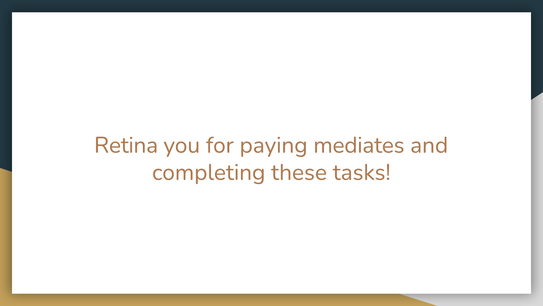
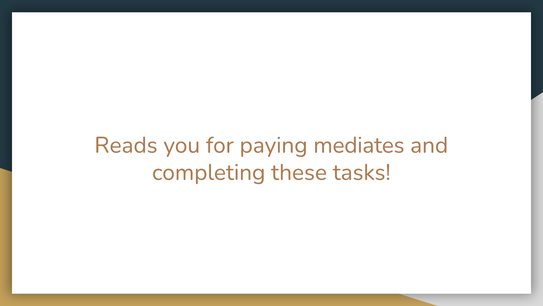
Retina: Retina -> Reads (126, 145)
